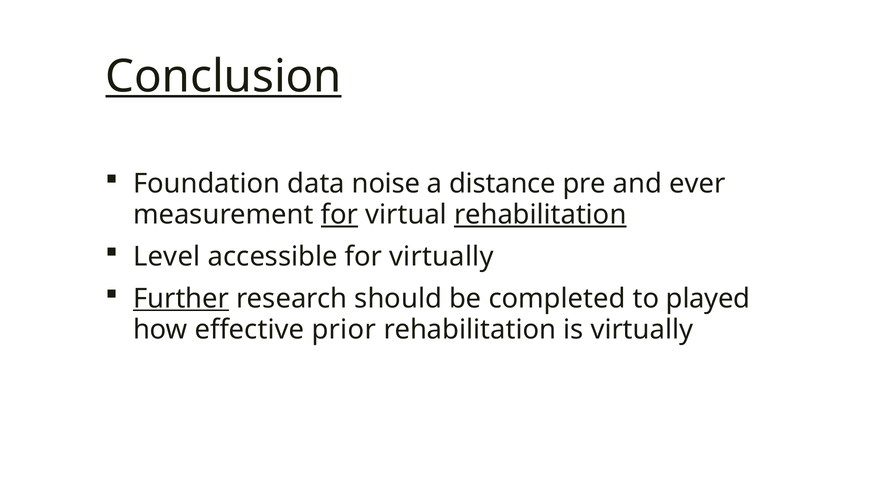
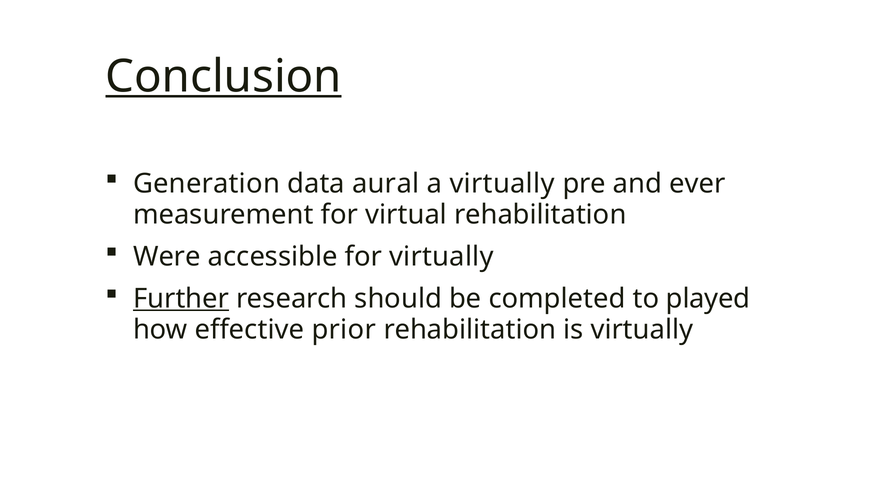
Foundation: Foundation -> Generation (207, 184)
noise: noise -> aural (386, 184)
a distance: distance -> virtually (502, 184)
for underline: present -> none (340, 215)
rehabilitation underline: present -> none (540, 215)
Level: Level -> Were (167, 257)
